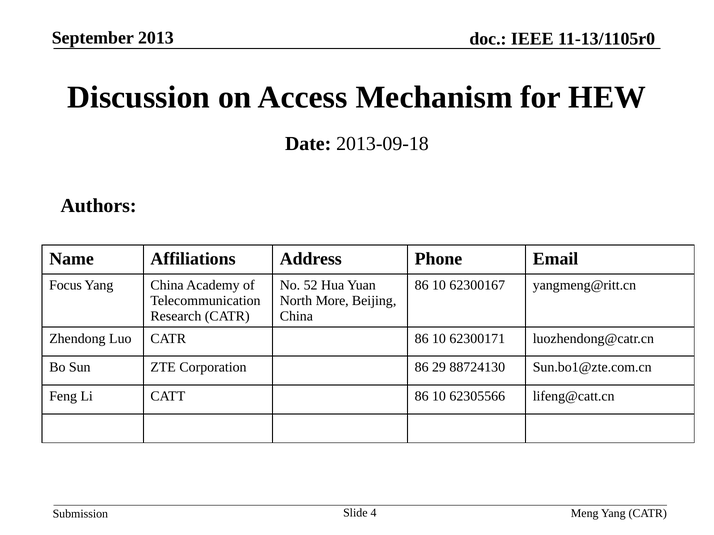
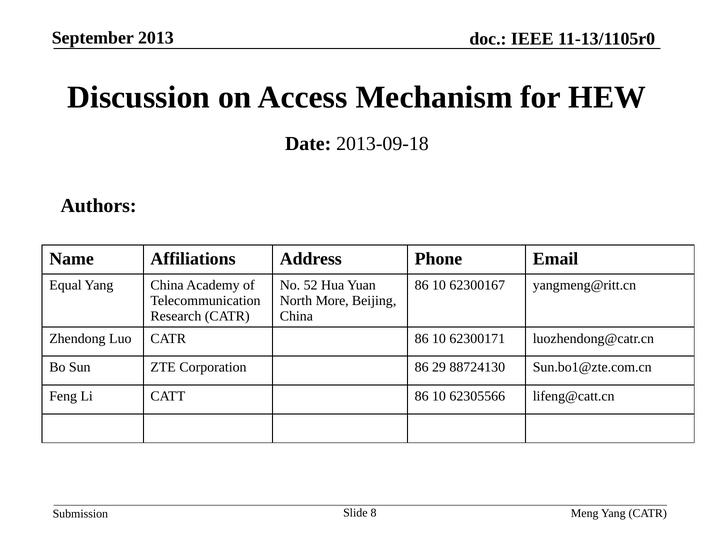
Focus: Focus -> Equal (65, 286)
4: 4 -> 8 (373, 514)
